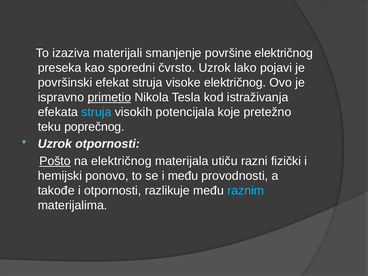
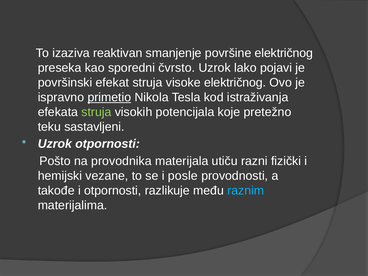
materijali: materijali -> reaktivan (118, 53)
struja colour: light blue -> light green (96, 112)
poprečnog: poprečnog -> sastavljeni (94, 127)
Pošto underline: present -> none (55, 161)
na električnog: električnog -> provodnika (121, 161)
ponovo: ponovo -> vezane (107, 176)
i među: među -> posle (183, 176)
